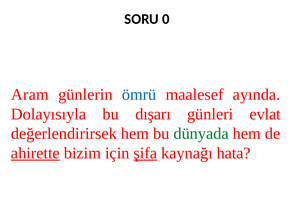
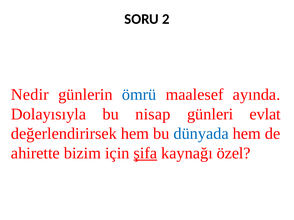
0: 0 -> 2 (166, 19)
Aram: Aram -> Nedir (30, 95)
dışarı: dışarı -> nisap (153, 114)
dünyada colour: green -> blue (201, 134)
ahirette underline: present -> none (35, 154)
hata: hata -> özel (234, 154)
